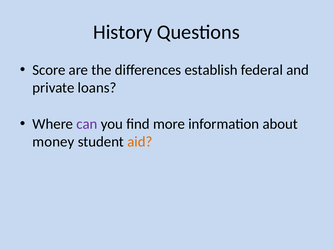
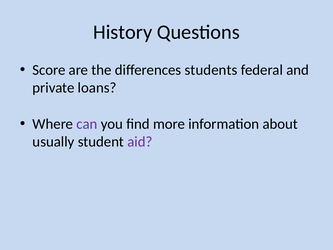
establish: establish -> students (211, 70)
money: money -> usually (53, 142)
aid colour: orange -> purple (140, 142)
